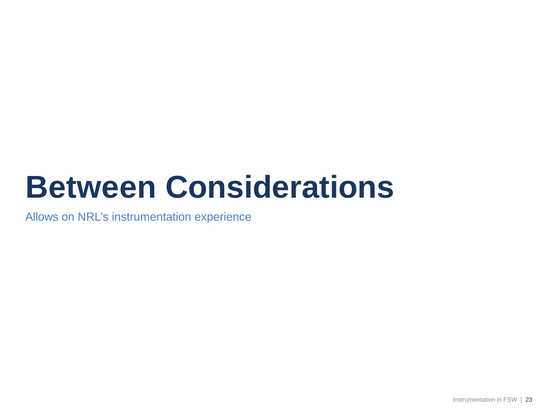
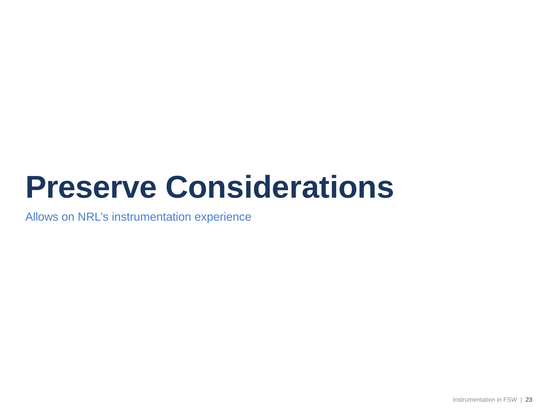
Between: Between -> Preserve (91, 187)
